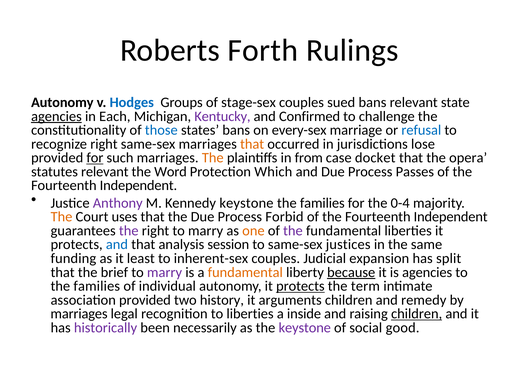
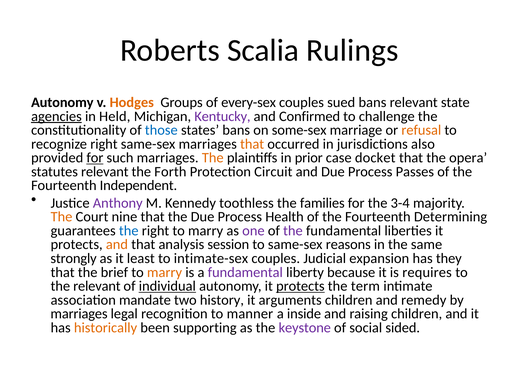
Forth: Forth -> Scalia (263, 50)
Hodges colour: blue -> orange (132, 103)
stage-sex: stage-sex -> every-sex (249, 103)
Each: Each -> Held (115, 116)
every-sex: every-sex -> some-sex (299, 130)
refusal colour: blue -> orange (421, 130)
lose: lose -> also (423, 144)
from: from -> prior (309, 158)
Word: Word -> Forth (170, 172)
Which: Which -> Circuit (273, 172)
Kennedy keystone: keystone -> toothless (246, 203)
0-4: 0-4 -> 3-4 (400, 203)
uses: uses -> nine (124, 217)
Forbid: Forbid -> Health (285, 217)
Independent: Independent -> Determining (451, 217)
the colour: purple -> blue (129, 231)
one colour: orange -> purple (253, 231)
and colour: blue -> orange (117, 245)
justices: justices -> reasons (348, 245)
funding: funding -> strongly (74, 259)
inherent-sex: inherent-sex -> intimate-sex (211, 259)
split: split -> they (449, 259)
marry colour: purple -> orange (165, 272)
fundamental colour: orange -> purple (245, 272)
because underline: present -> none (351, 272)
is agencies: agencies -> requires (427, 272)
families: families -> relevant (97, 286)
individual underline: none -> present (167, 286)
association provided: provided -> mandate (145, 300)
to liberties: liberties -> manner (250, 314)
children underline: present -> none (417, 314)
historically colour: purple -> orange (106, 328)
necessarily: necessarily -> supporting (205, 328)
good: good -> sided (403, 328)
